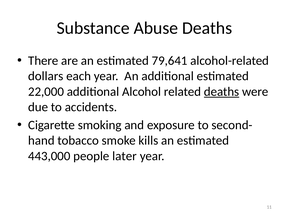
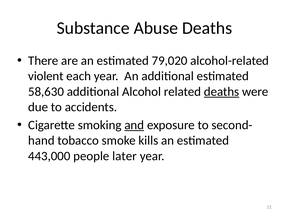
79,641: 79,641 -> 79,020 (170, 61)
dollars: dollars -> violent (46, 76)
22,000: 22,000 -> 58,630 (46, 91)
and underline: none -> present (134, 125)
